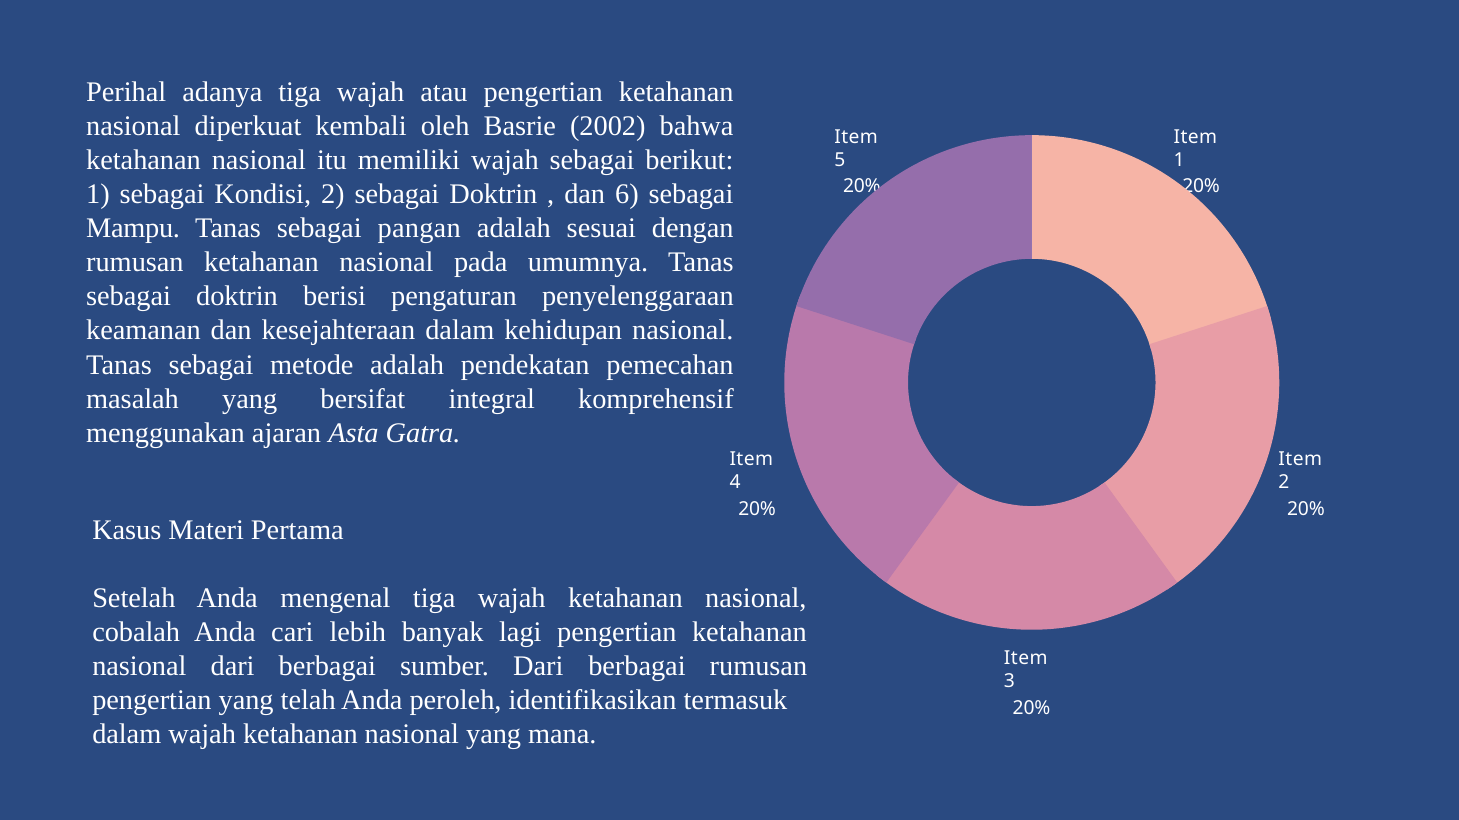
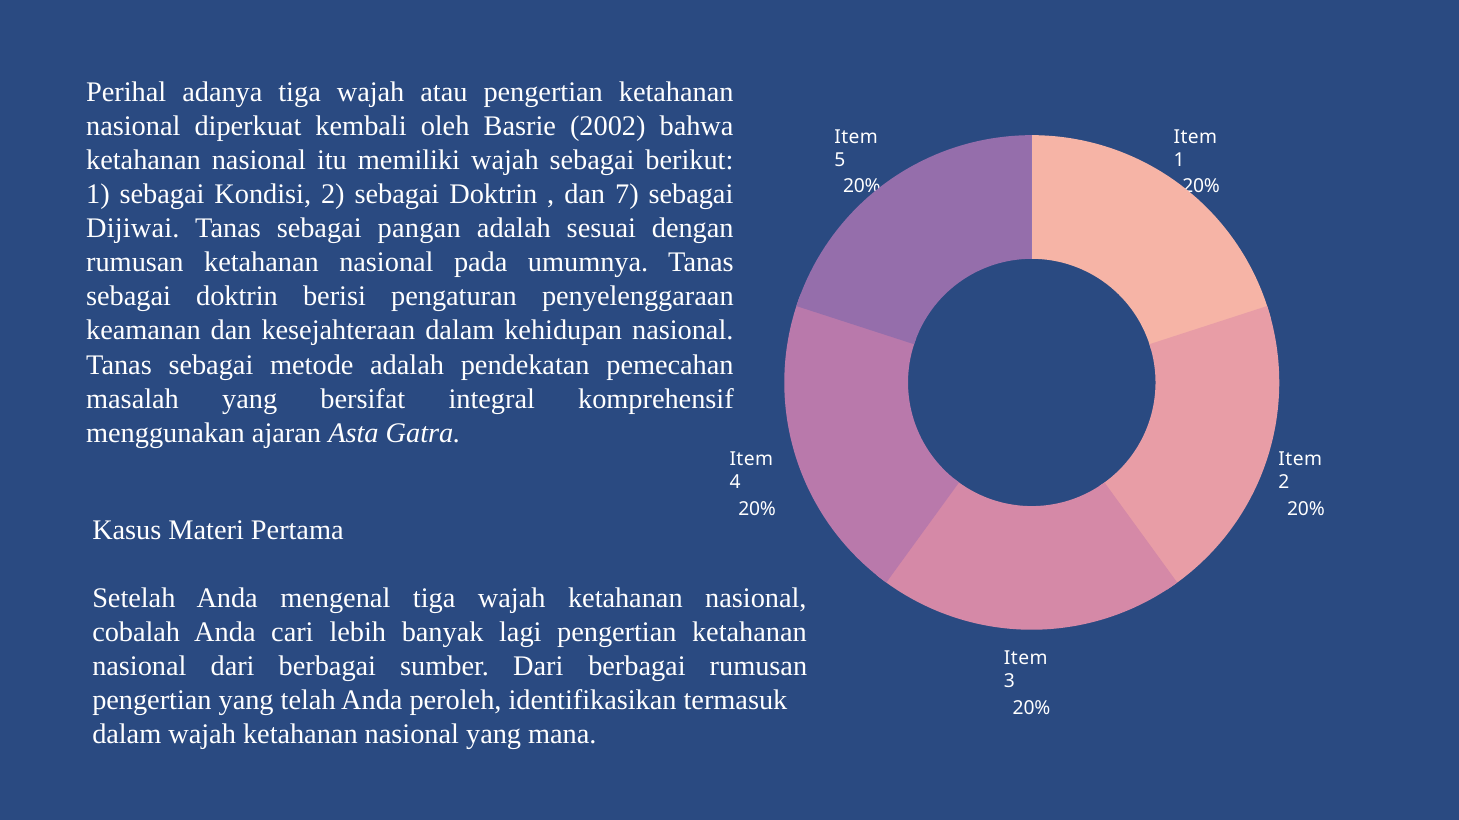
6: 6 -> 7 (627, 195)
Mampu: Mampu -> Dijiwai (133, 229)
